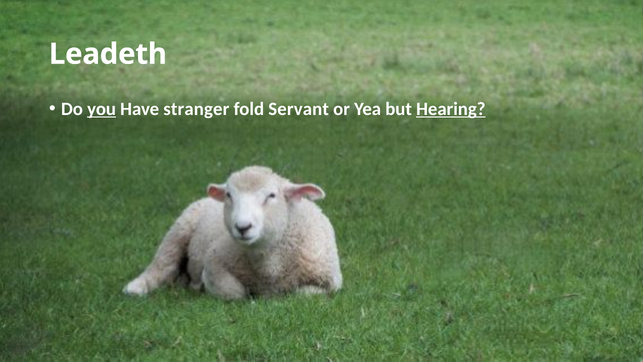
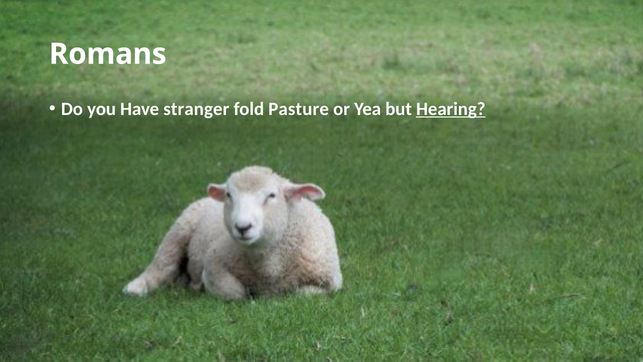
Leadeth: Leadeth -> Romans (108, 54)
you underline: present -> none (102, 109)
Servant: Servant -> Pasture (299, 109)
